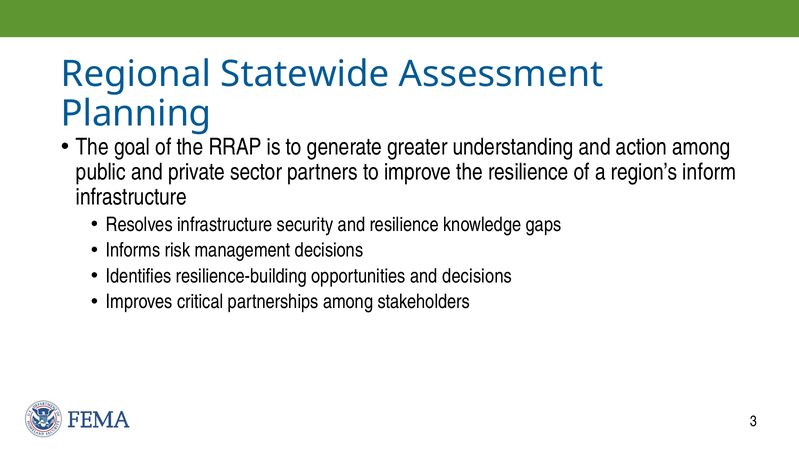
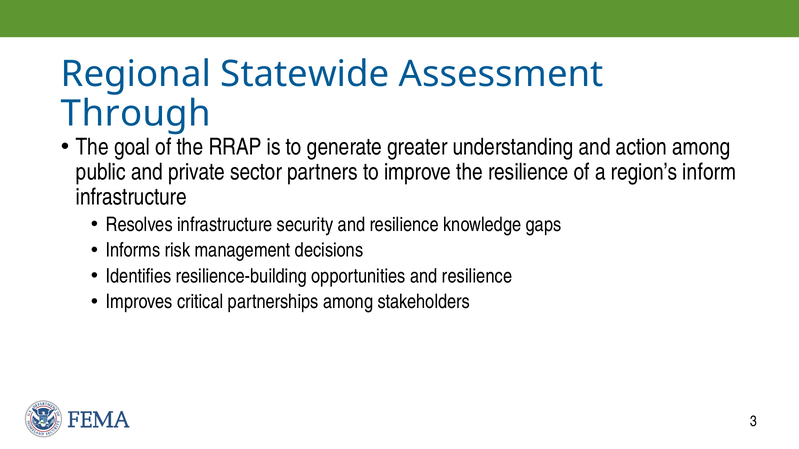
Planning: Planning -> Through (136, 114)
opportunities and decisions: decisions -> resilience (477, 276)
